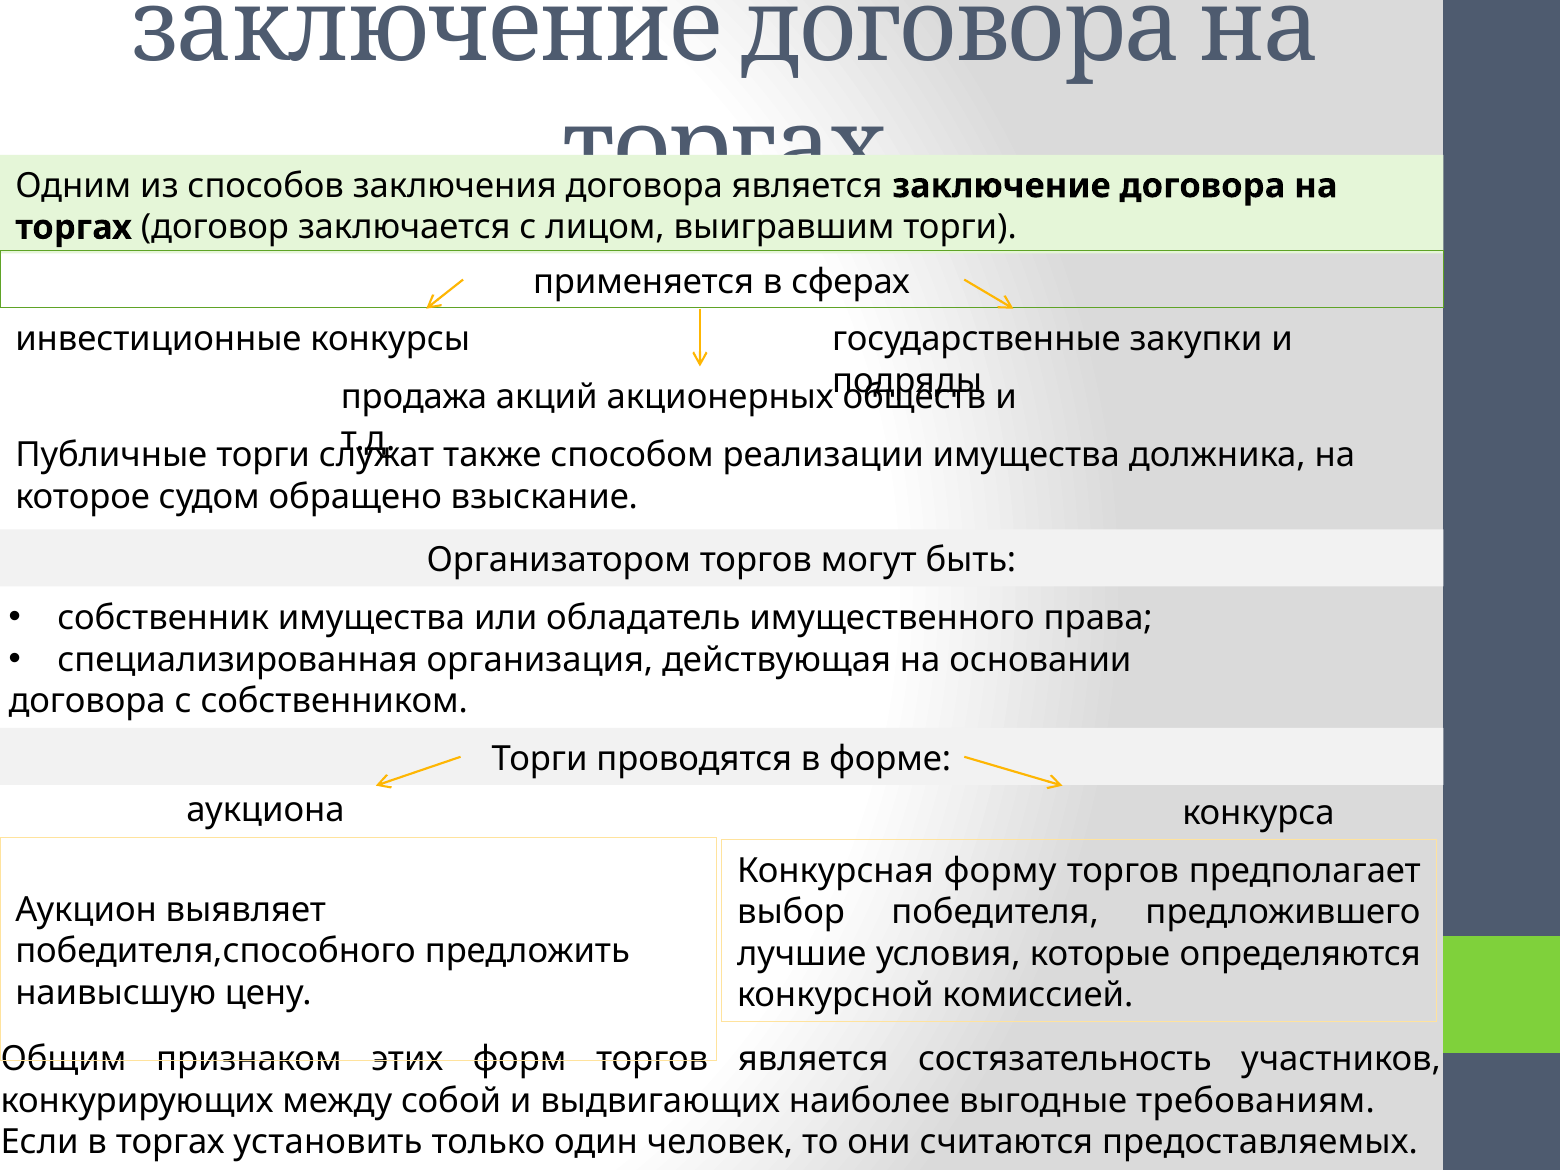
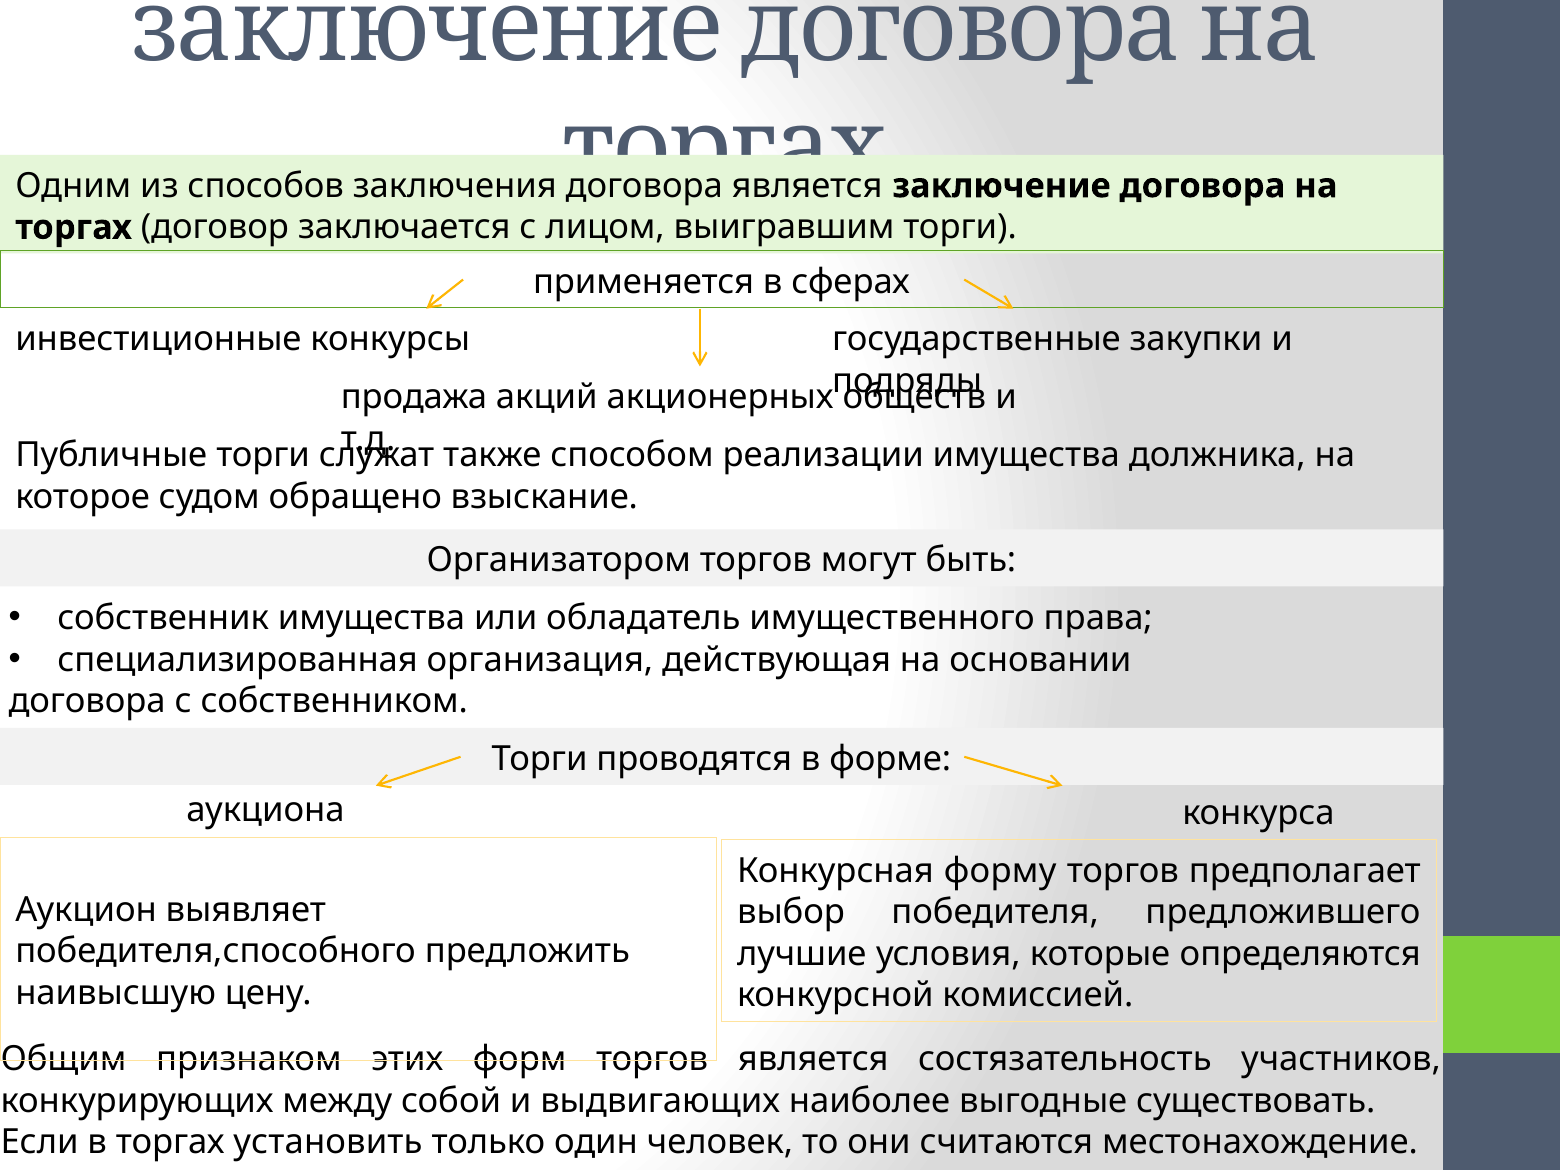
требованиям: требованиям -> существовать (1256, 1101)
предоставляемых: предоставляемых -> местонахождение (1260, 1142)
